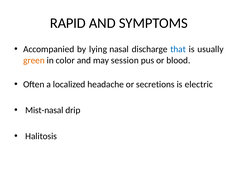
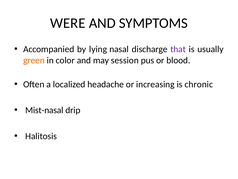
RAPID: RAPID -> WERE (68, 23)
that colour: blue -> purple (178, 49)
secretions: secretions -> increasing (155, 84)
electric: electric -> chronic (199, 84)
